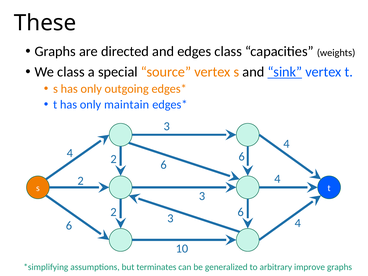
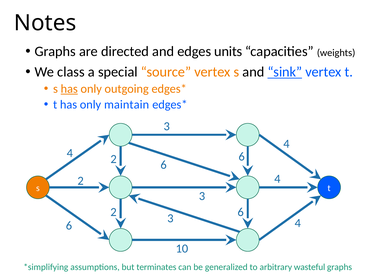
These: These -> Notes (45, 23)
edges class: class -> units (228, 51)
has underline: none -> present (69, 89)
improve: improve -> wasteful (310, 267)
